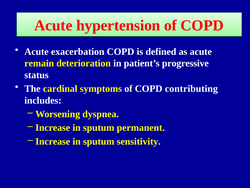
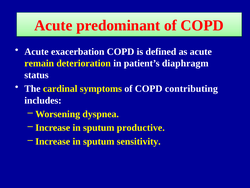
hypertension: hypertension -> predominant (118, 25)
progressive: progressive -> diaphragm (185, 63)
permanent: permanent -> productive (141, 127)
